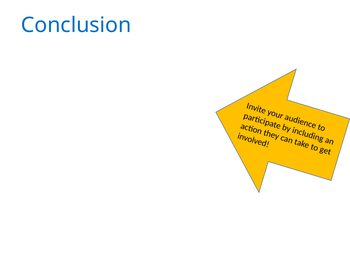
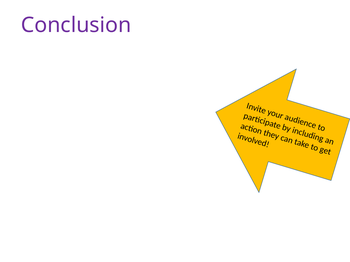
Conclusion colour: blue -> purple (76, 25)
